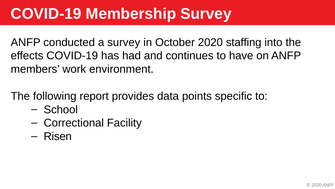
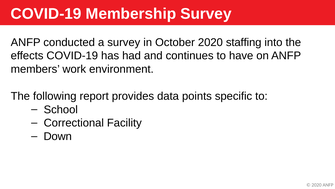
Risen: Risen -> Down (58, 136)
